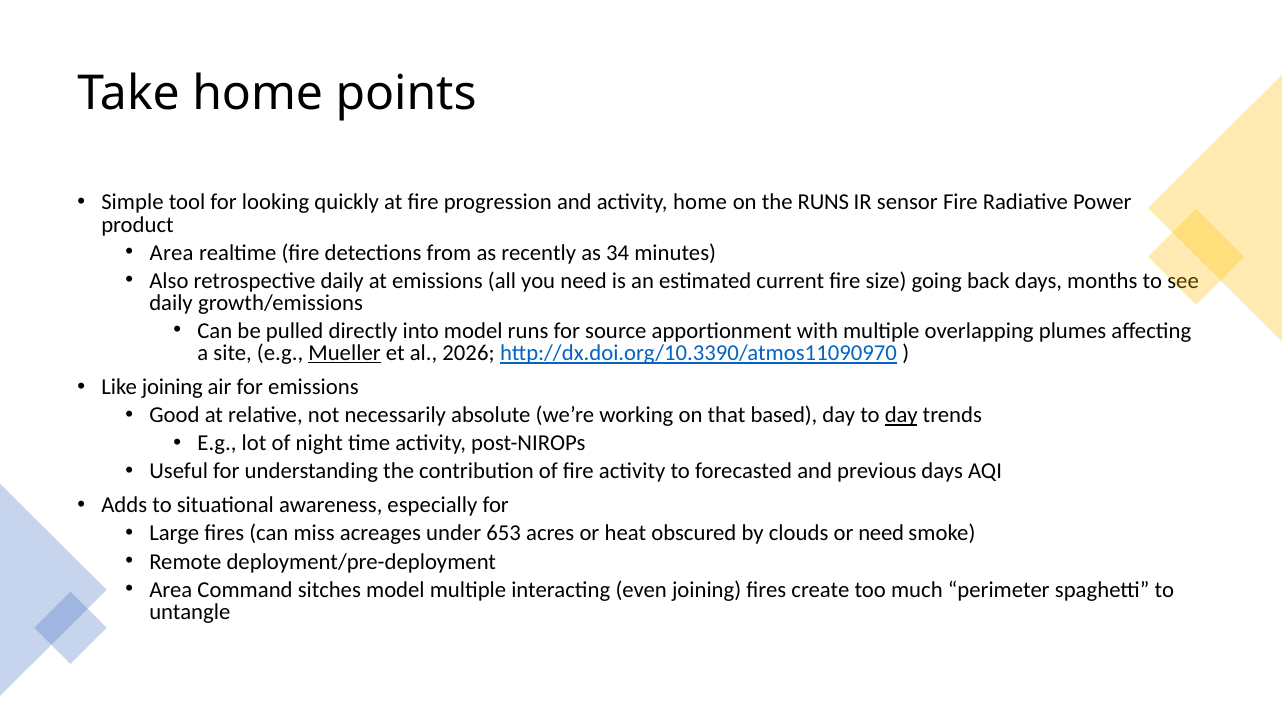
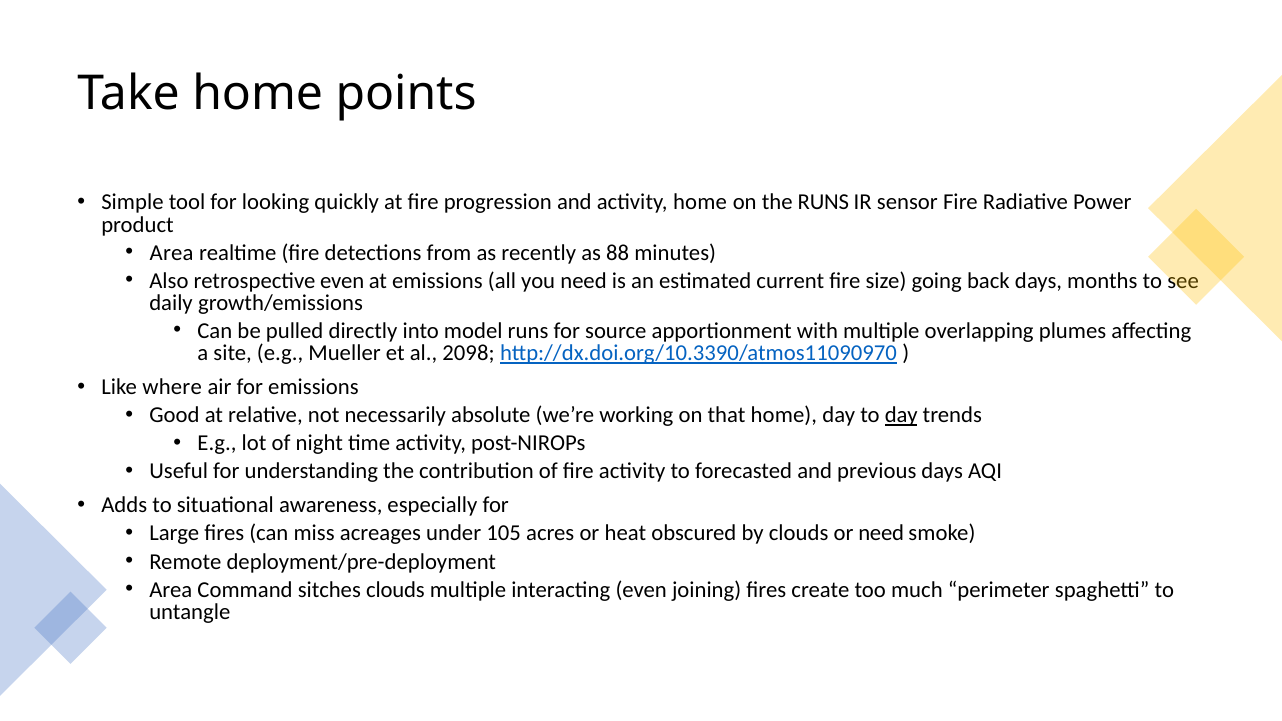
34: 34 -> 88 (618, 253)
retrospective daily: daily -> even (342, 281)
Mueller underline: present -> none (345, 353)
2026: 2026 -> 2098 (469, 353)
Like joining: joining -> where (172, 387)
that based: based -> home (784, 415)
653: 653 -> 105 (504, 534)
sitches model: model -> clouds (395, 590)
